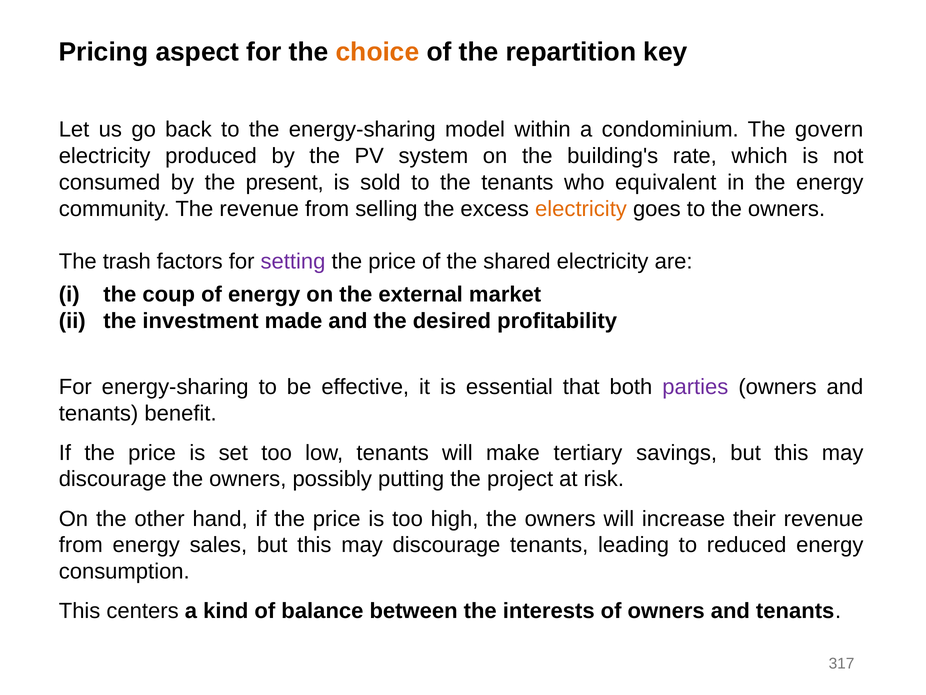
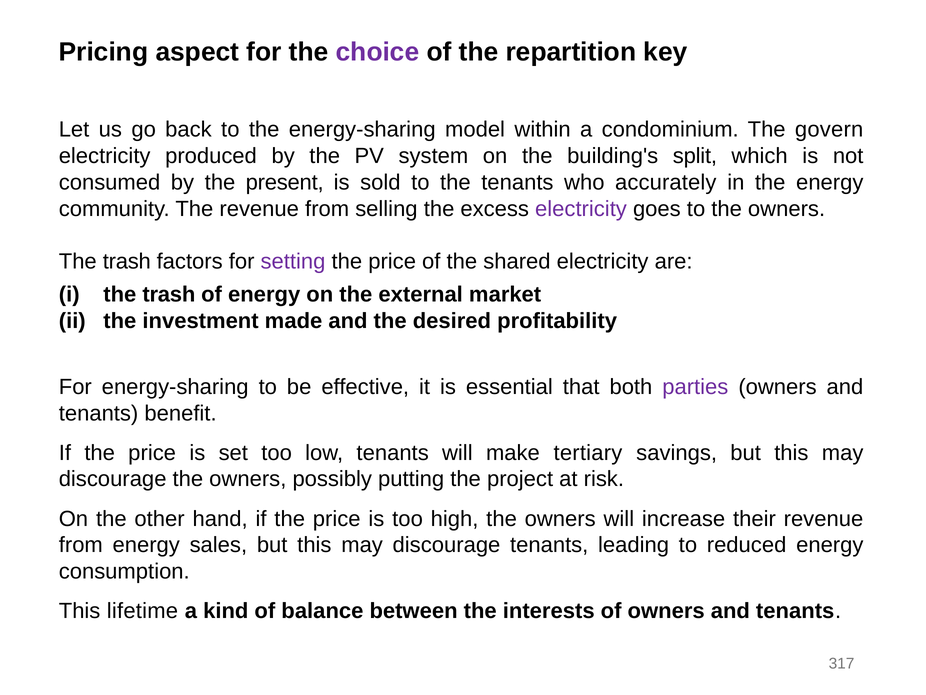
choice colour: orange -> purple (378, 52)
rate: rate -> split (695, 156)
equivalent: equivalent -> accurately (666, 183)
electricity colour: orange -> purple (581, 209)
coup: coup -> trash (169, 295)
centers: centers -> lifetime (142, 612)
